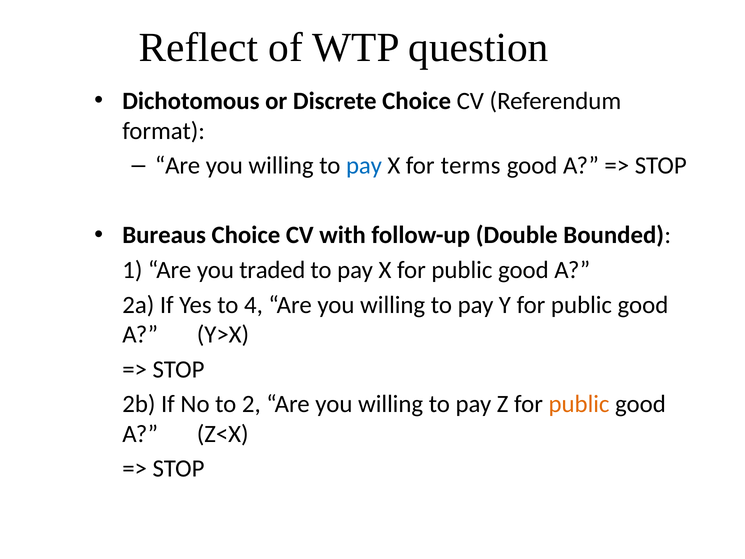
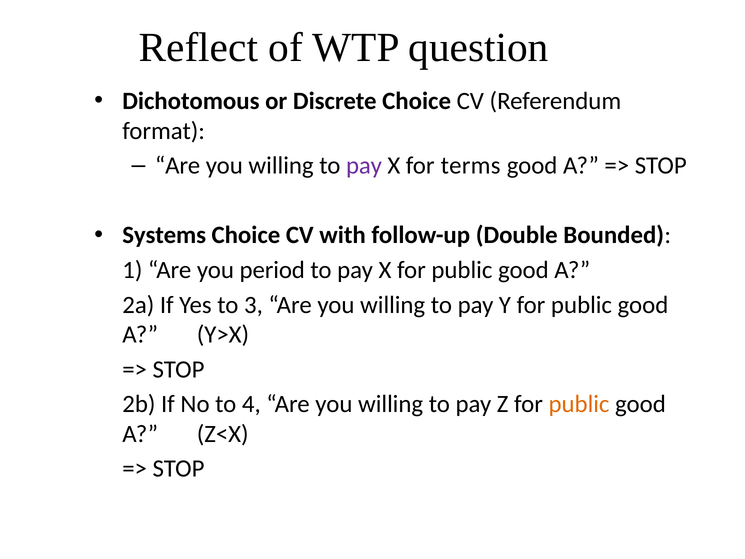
pay colour: blue -> purple (364, 166)
Bureaus: Bureaus -> Systems (164, 235)
traded: traded -> period (272, 270)
4: 4 -> 3 (253, 305)
2: 2 -> 4 (251, 404)
